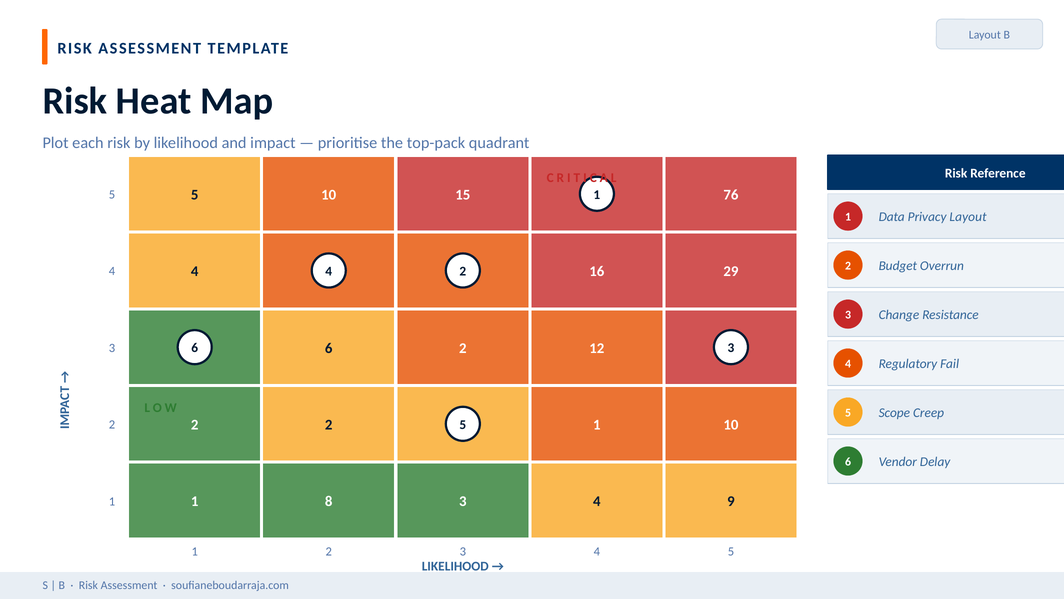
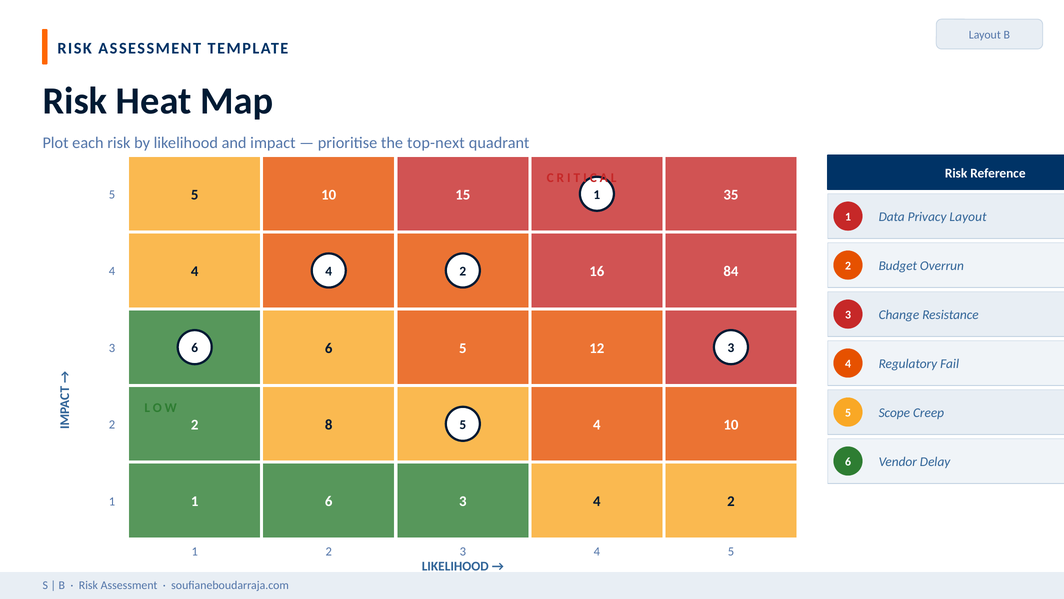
top-pack: top-pack -> top-next (436, 143)
76: 76 -> 35 (731, 195)
29: 29 -> 84 (731, 271)
6 2: 2 -> 5 (463, 348)
2 2: 2 -> 8 (329, 424)
1: 1 -> 4 (597, 424)
1 8: 8 -> 6 (329, 501)
9: 9 -> 2 (731, 501)
